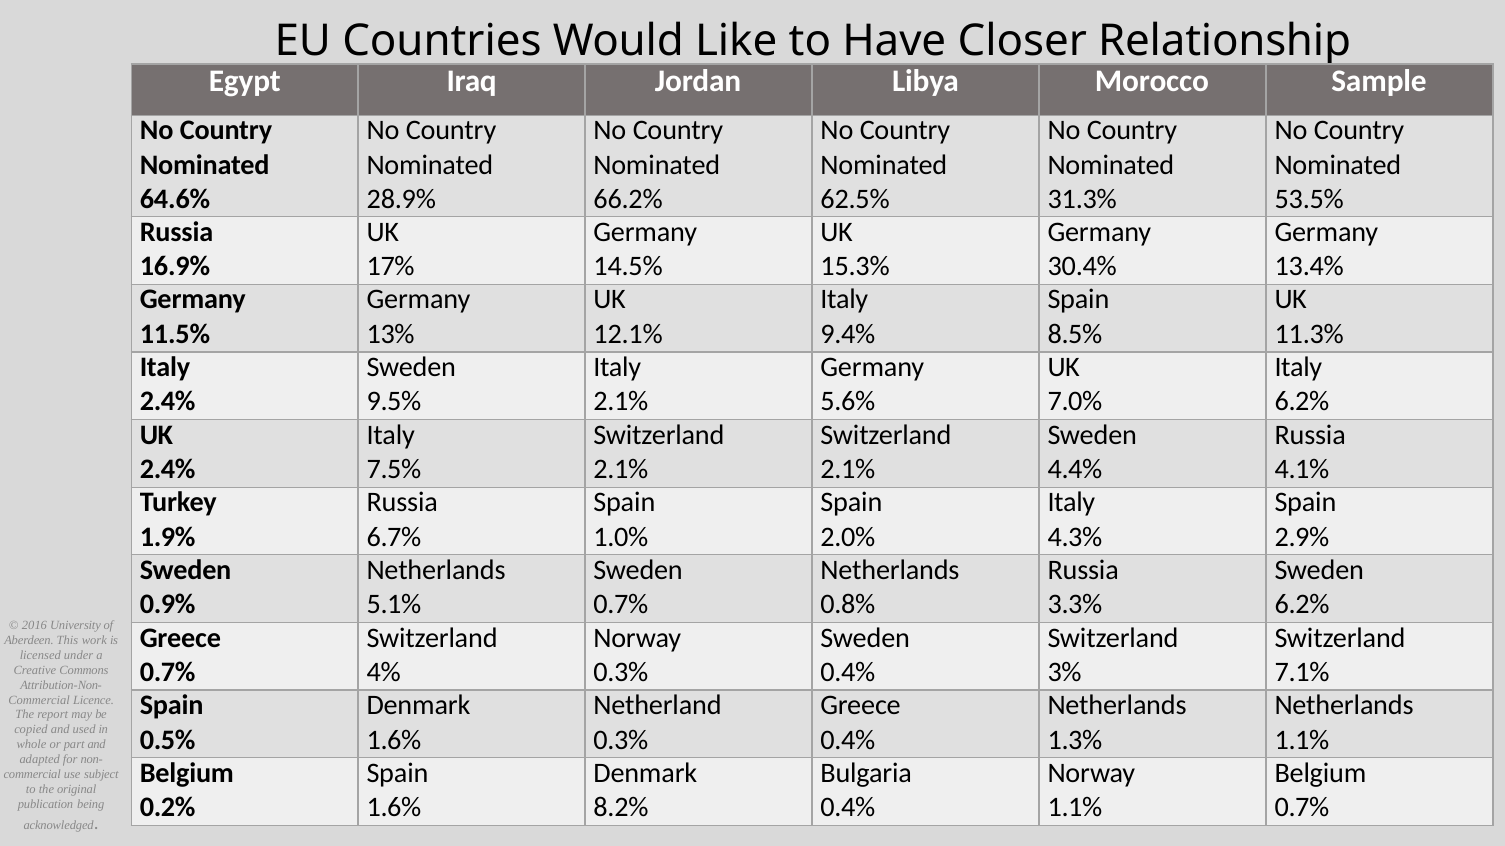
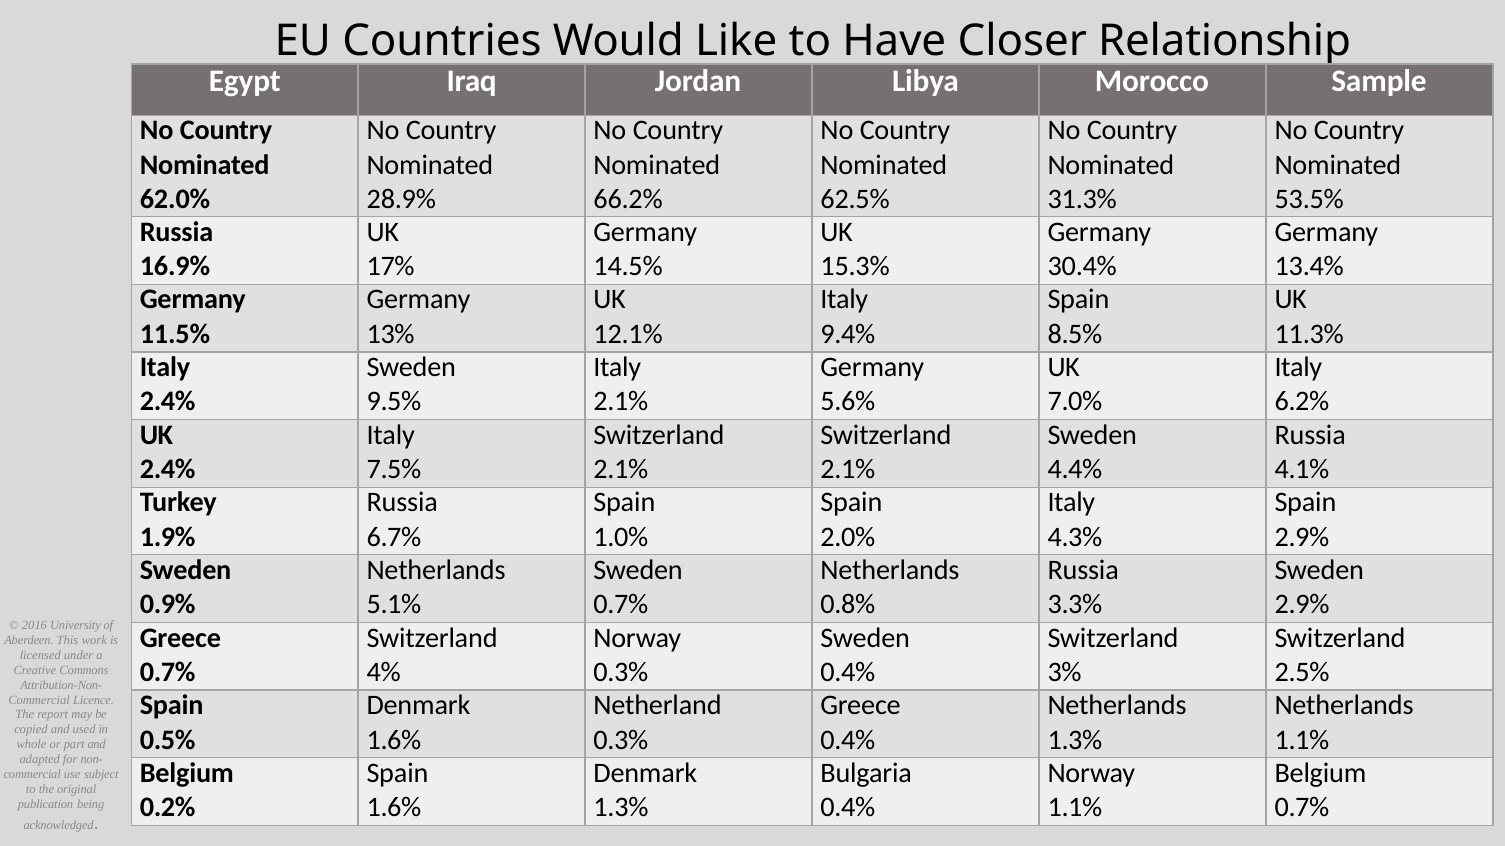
64.6%: 64.6% -> 62.0% (175, 199)
6.2%: 6.2% -> 2.9% (1302, 605)
7.1%: 7.1% -> 2.5% (1302, 673)
8.2%: 8.2% -> 1.3% (621, 808)
